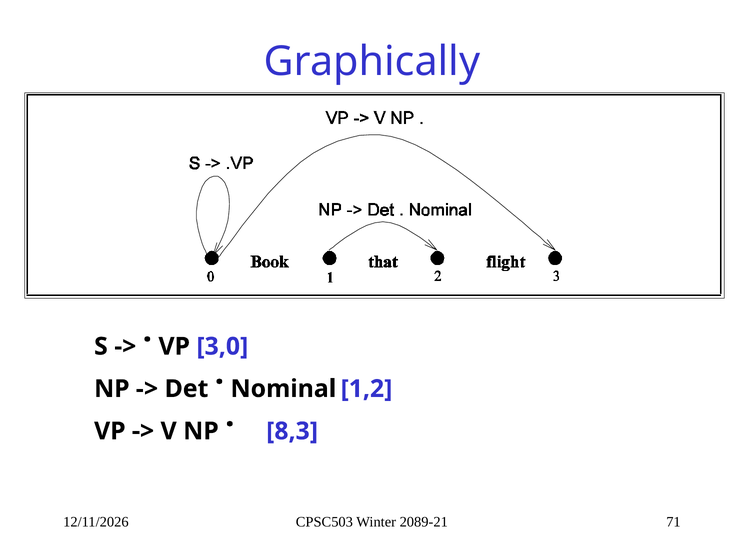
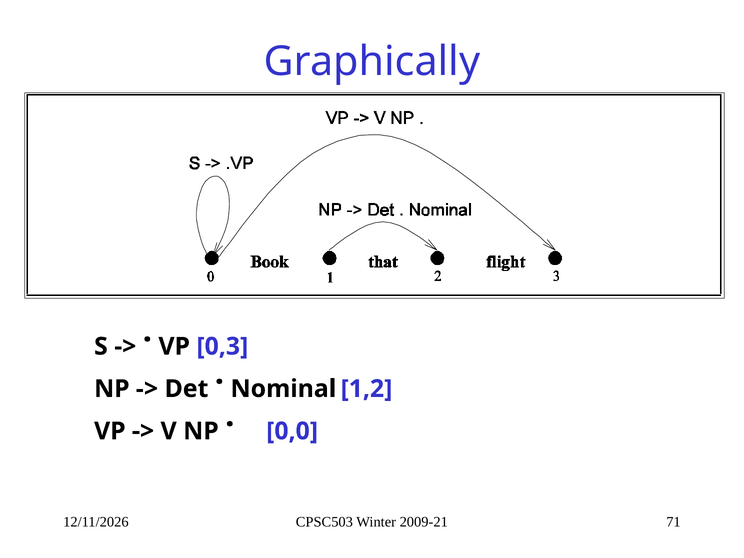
3,0: 3,0 -> 0,3 (222, 346)
8,3: 8,3 -> 0,0 (292, 431)
2089-21: 2089-21 -> 2009-21 (424, 522)
